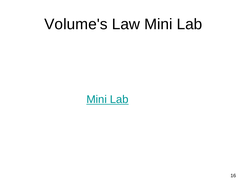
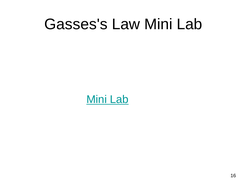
Volume's: Volume's -> Gasses's (76, 24)
